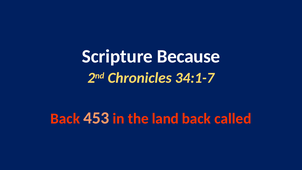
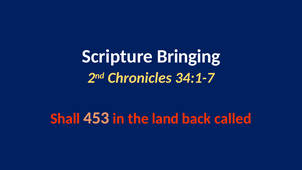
Because: Because -> Bringing (189, 56)
Back: Back -> Shall (65, 118)
